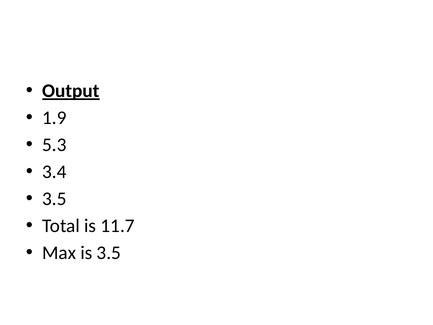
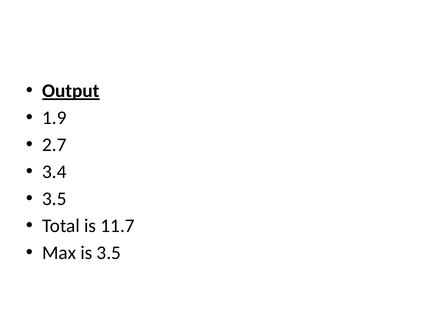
5.3: 5.3 -> 2.7 (54, 145)
